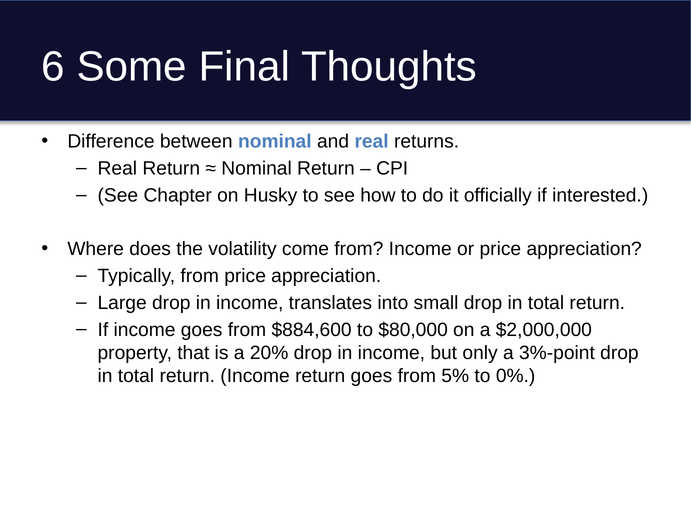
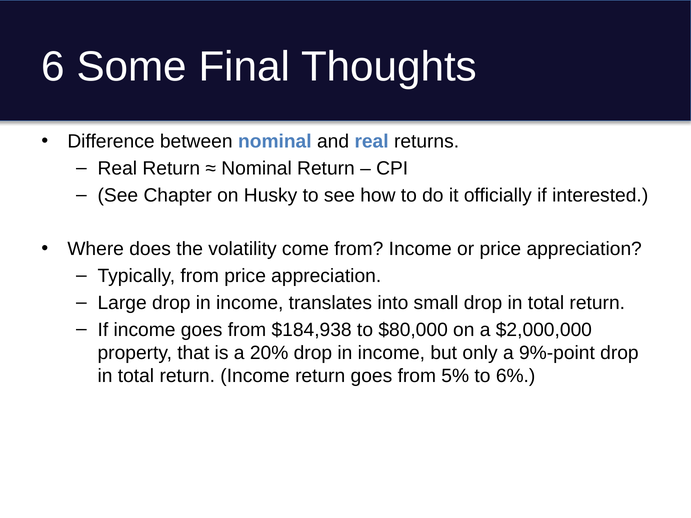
$884,600: $884,600 -> $184,938 (312, 330)
3%-point: 3%-point -> 9%-point (557, 353)
0%: 0% -> 6% (516, 376)
